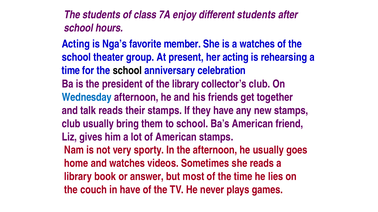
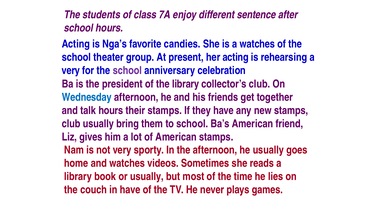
different students: students -> sentence (257, 15)
member: member -> candies (182, 44)
time: time -> very (71, 71)
school colour: black -> purple (127, 71)
talk reads: reads -> hours (111, 111)
or answer: answer -> usually (147, 177)
